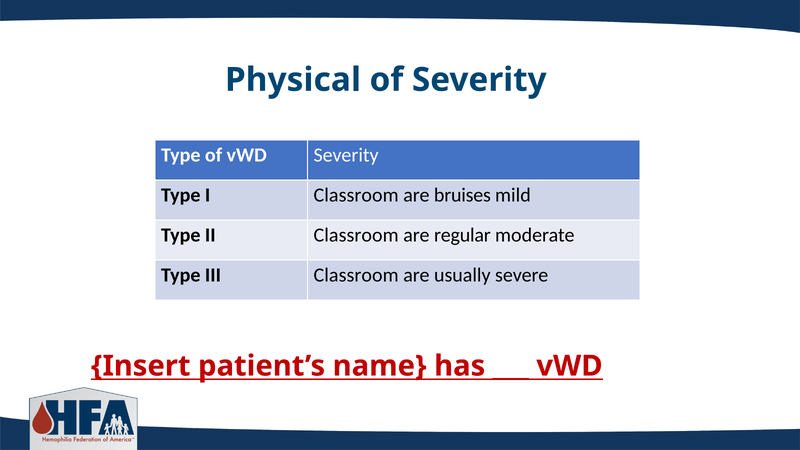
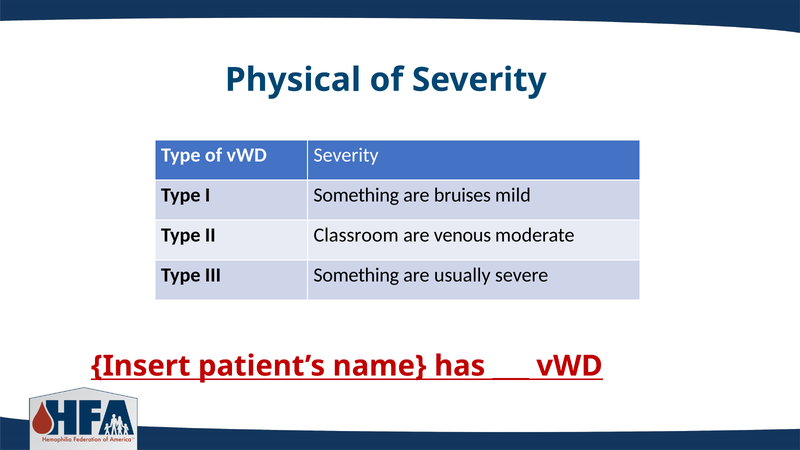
I Classroom: Classroom -> Something (356, 195)
regular: regular -> venous (462, 235)
III Classroom: Classroom -> Something (356, 275)
